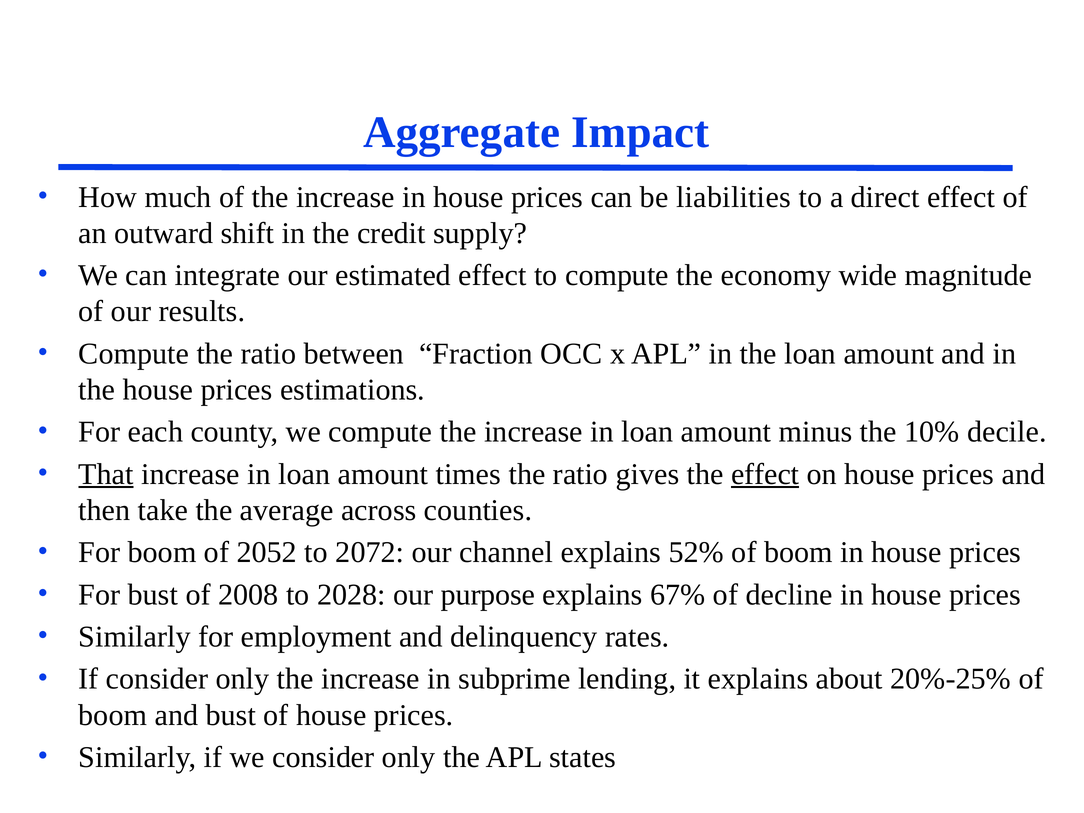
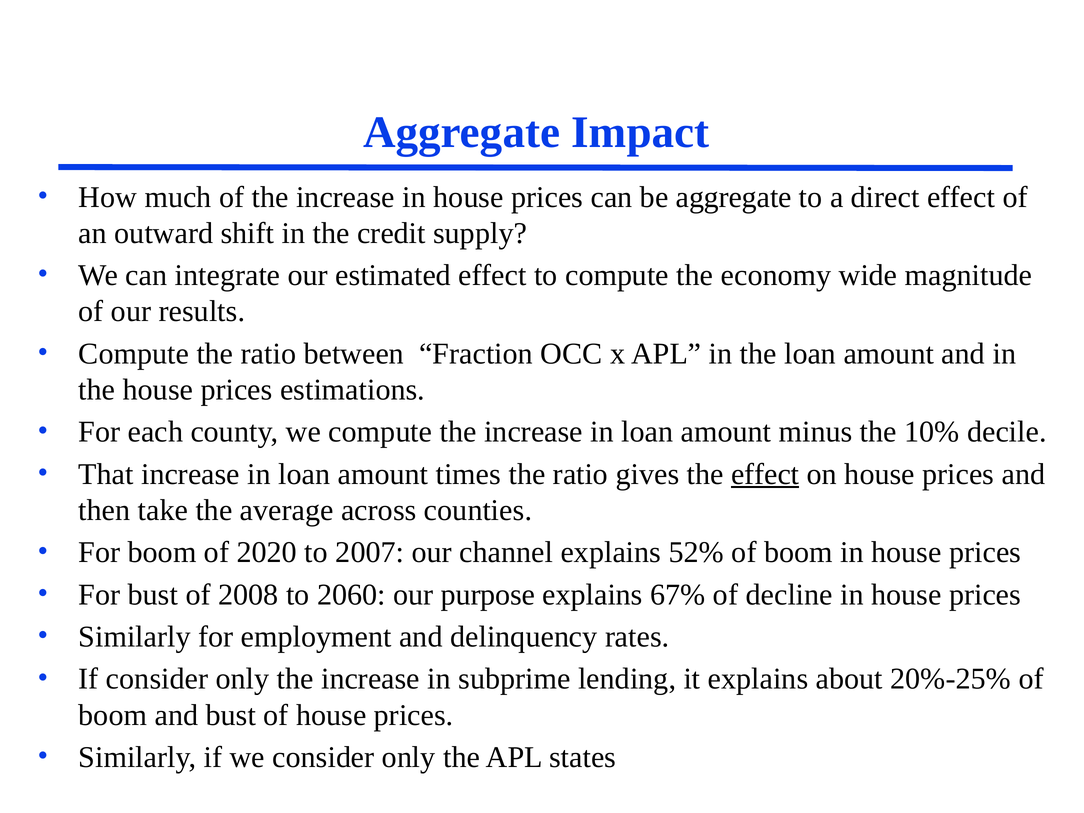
be liabilities: liabilities -> aggregate (734, 197)
That underline: present -> none (106, 474)
2052: 2052 -> 2020 (267, 552)
2072: 2072 -> 2007 (370, 552)
2028: 2028 -> 2060 (351, 595)
